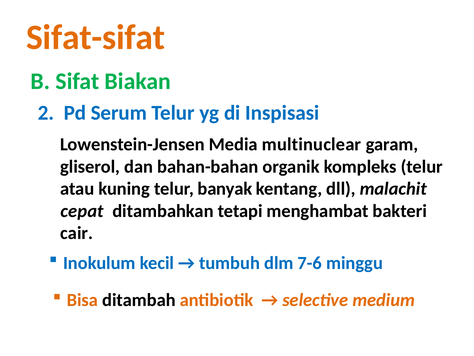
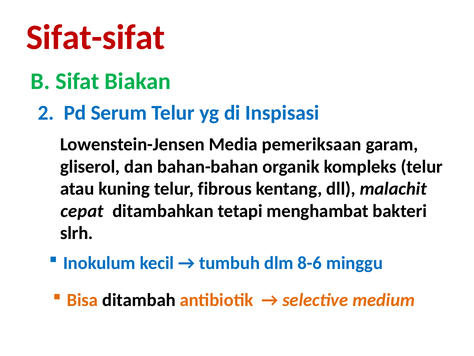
Sifat-sifat colour: orange -> red (96, 37)
multinuclear: multinuclear -> pemeriksaan (312, 144)
banyak: banyak -> fibrous (225, 189)
cair: cair -> slrh (77, 233)
7-6: 7-6 -> 8-6 (310, 263)
